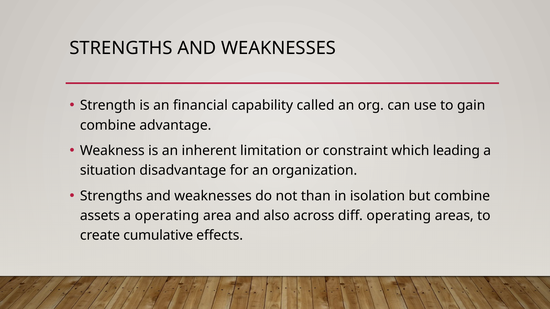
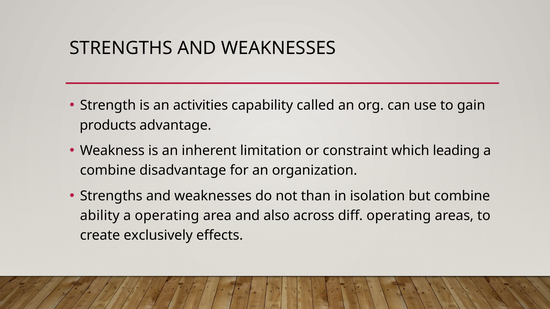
financial: financial -> activities (201, 106)
combine: combine -> products (108, 125)
situation: situation -> combine (108, 171)
assets: assets -> ability (100, 216)
cumulative: cumulative -> exclusively (158, 236)
